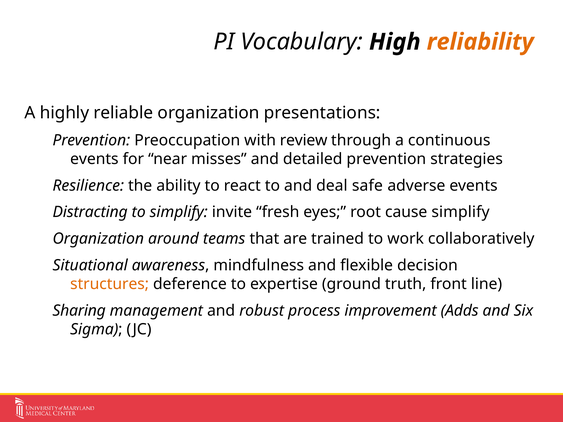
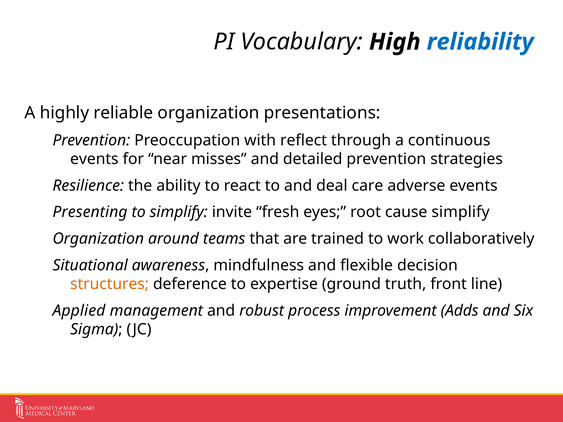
reliability colour: orange -> blue (480, 42)
review: review -> reflect (304, 140)
safe: safe -> care (367, 186)
Distracting: Distracting -> Presenting (90, 212)
Sharing: Sharing -> Applied (79, 311)
